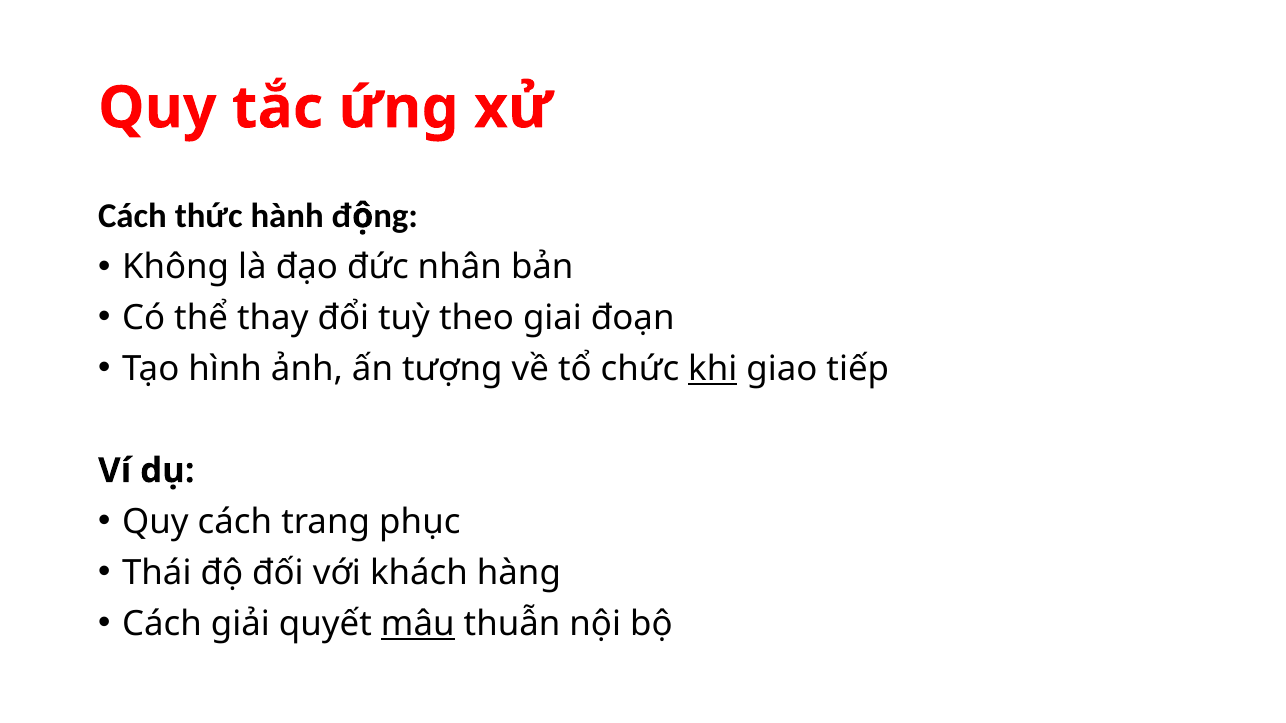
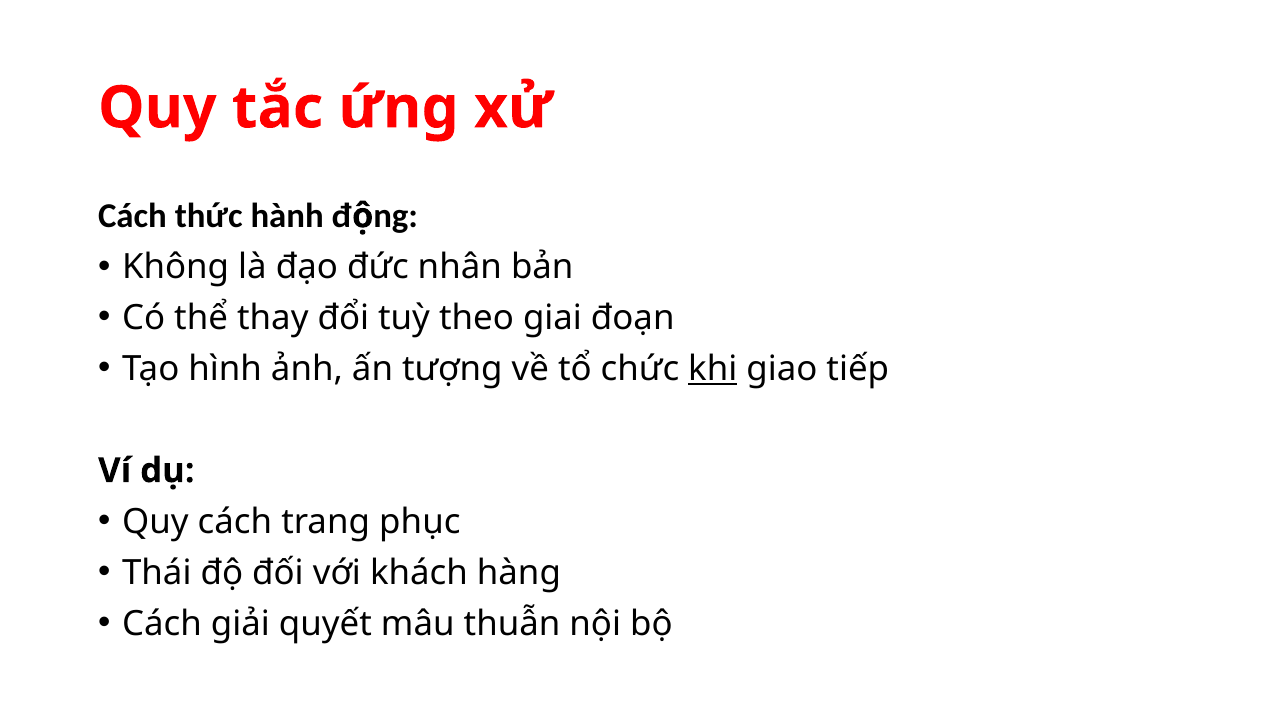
mâu underline: present -> none (418, 624)
